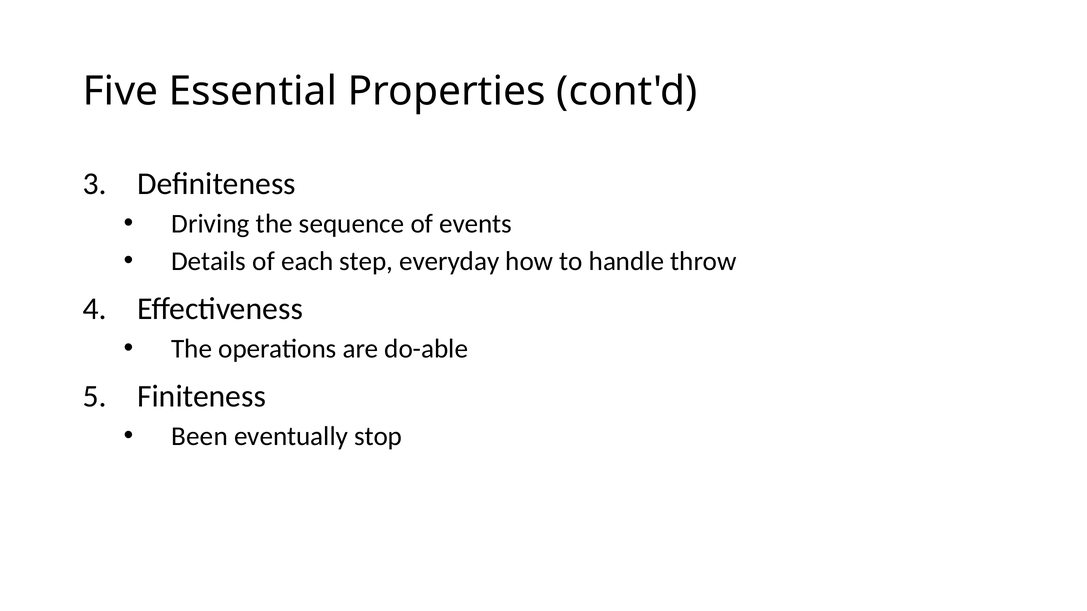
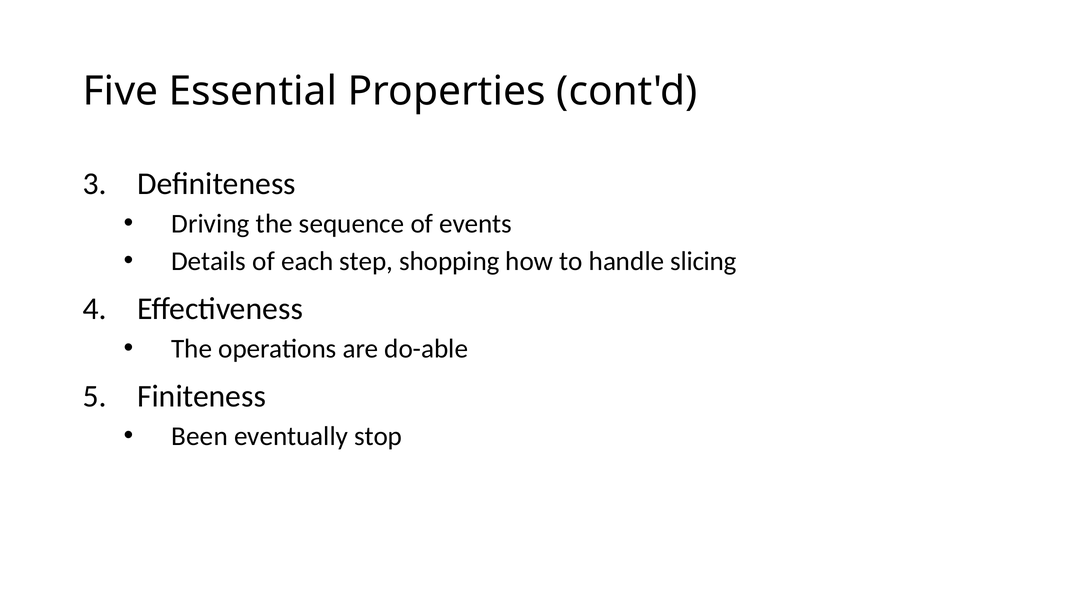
everyday: everyday -> shopping (449, 261)
throw: throw -> slicing (704, 261)
